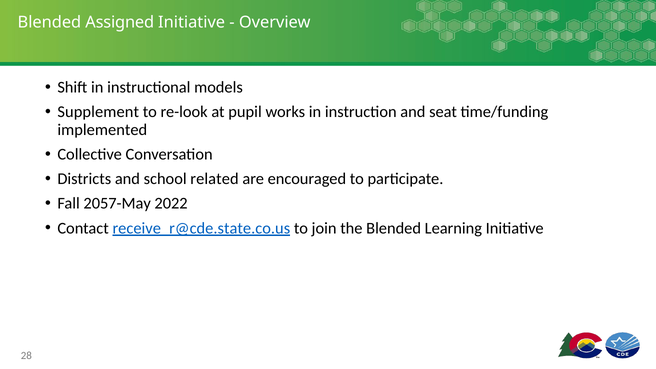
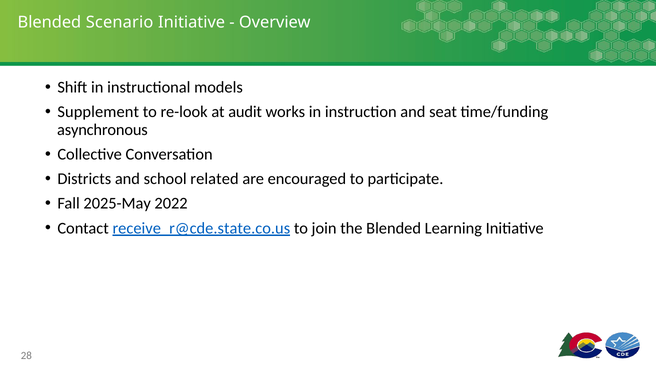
Assigned: Assigned -> Scenario (120, 22)
pupil: pupil -> audit (245, 112)
implemented: implemented -> asynchronous (102, 130)
2057-May: 2057-May -> 2025-May (117, 203)
